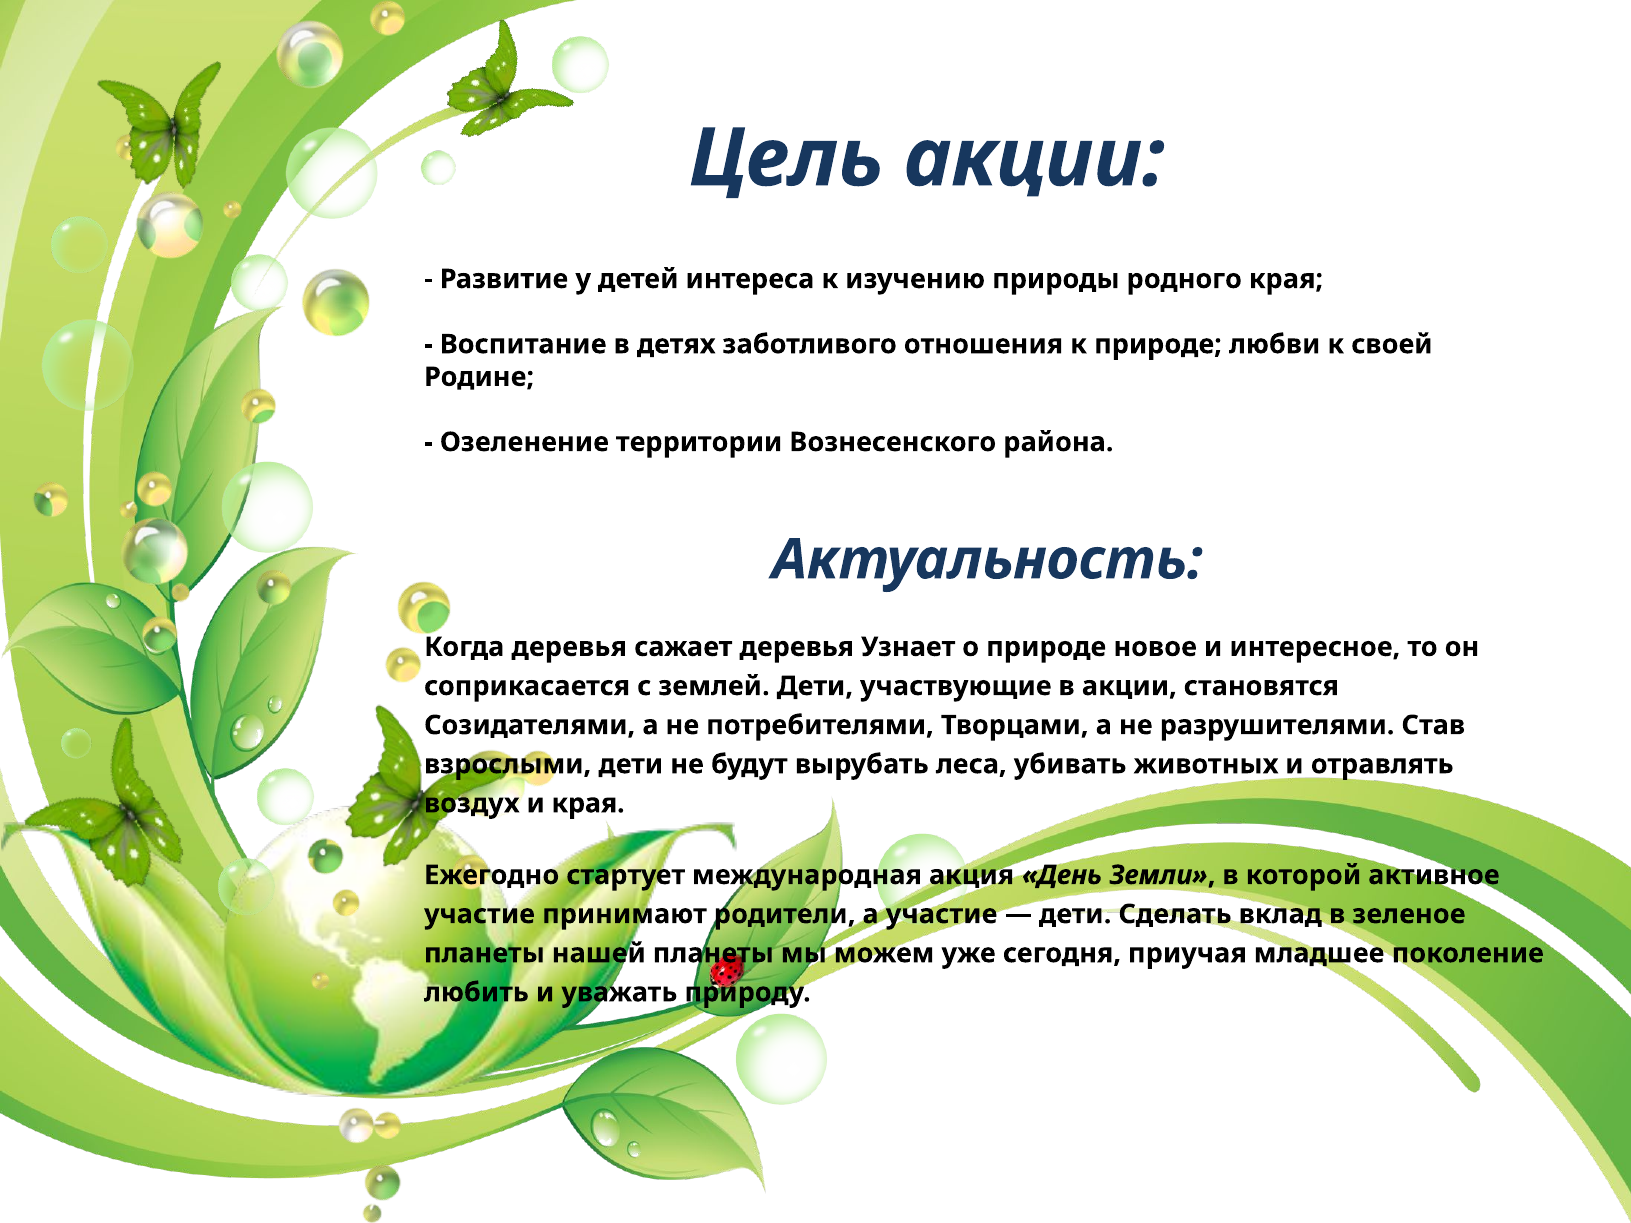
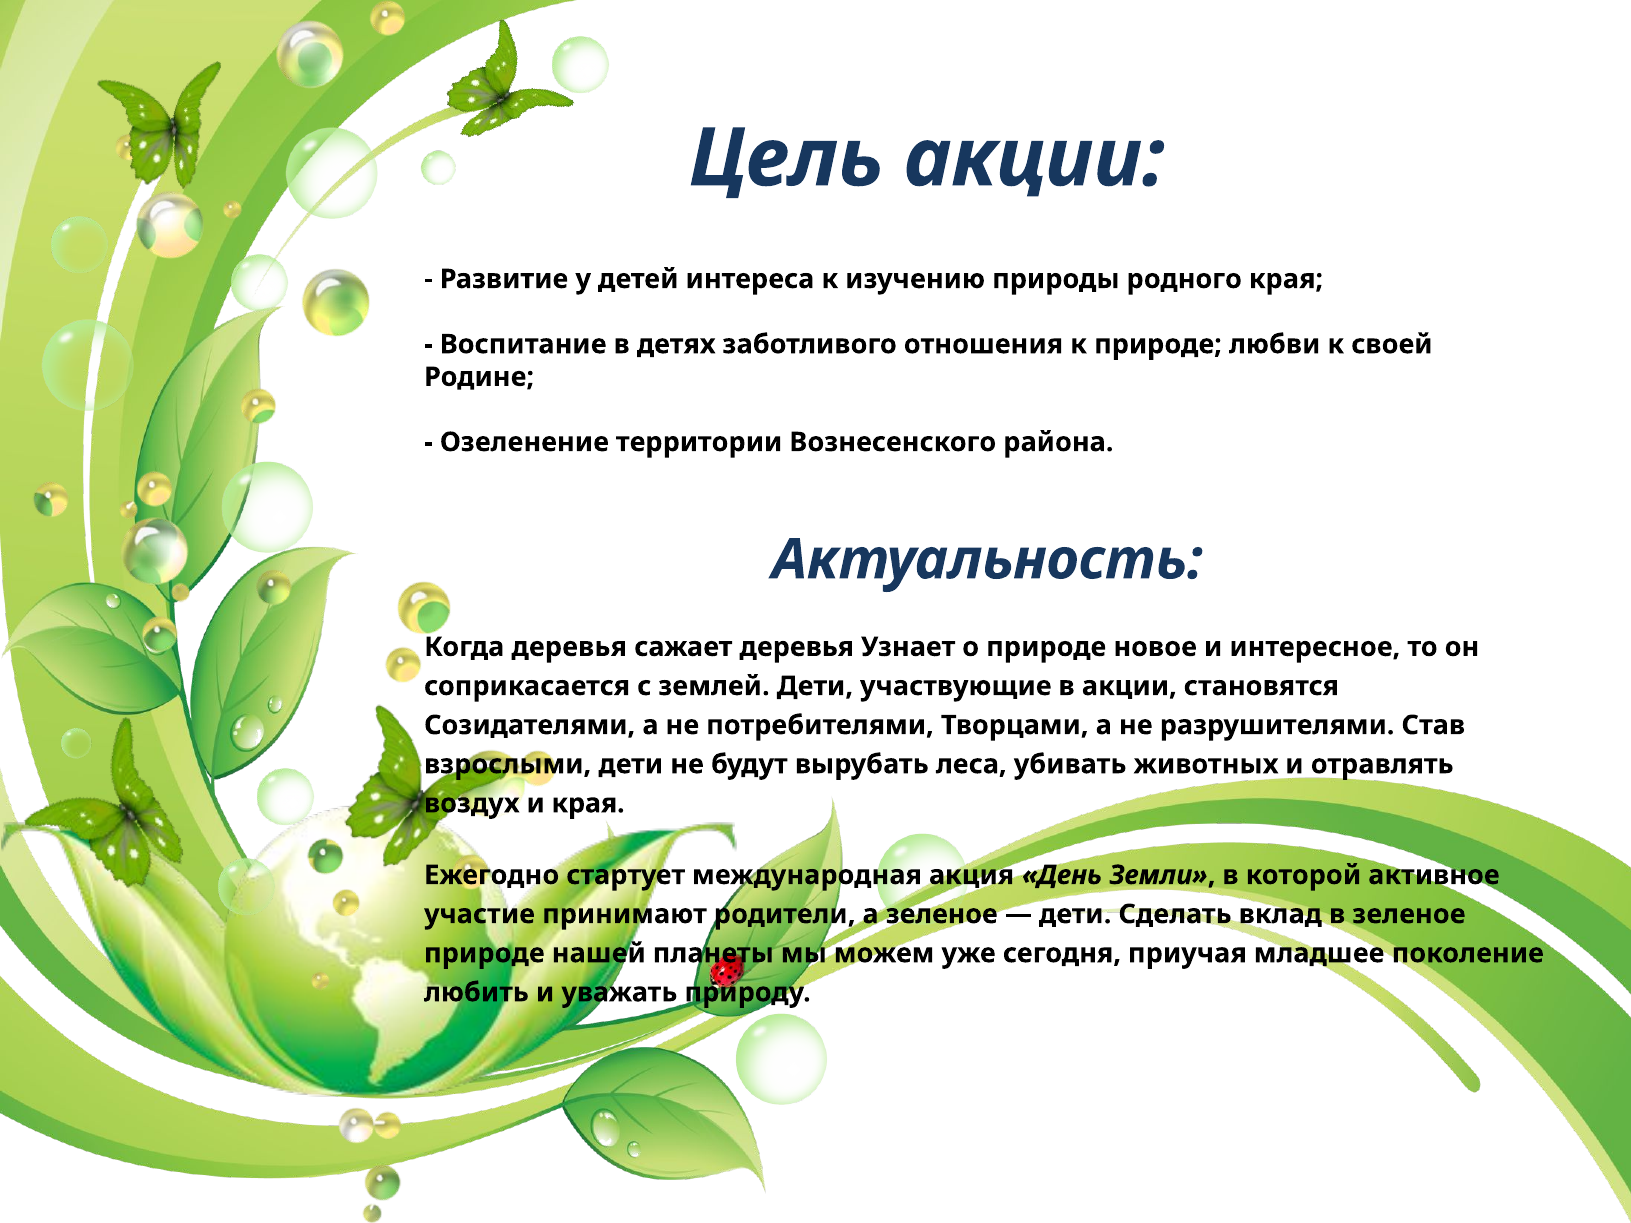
а участие: участие -> зеленое (942, 914)
планеты: планеты -> природе (484, 954)
